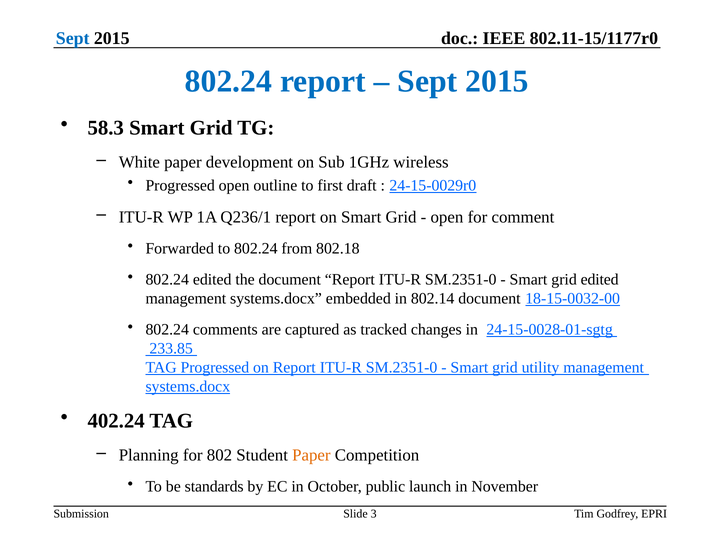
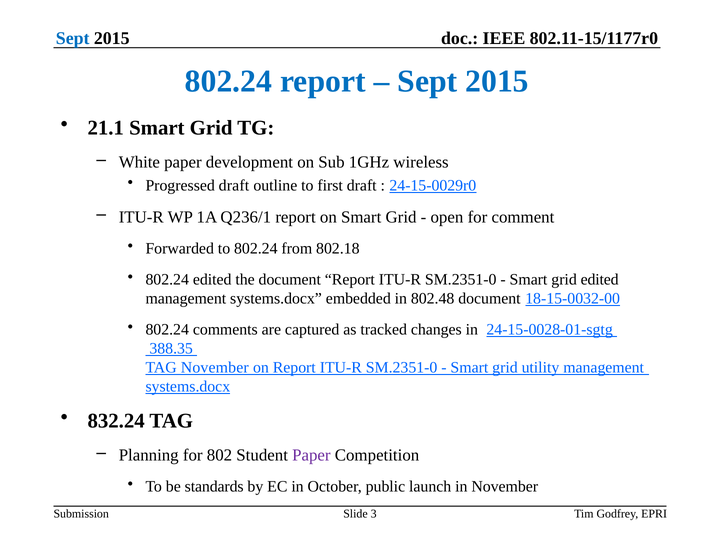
58.3: 58.3 -> 21.1 (106, 128)
Progressed open: open -> draft (234, 185)
802.14: 802.14 -> 802.48 (433, 298)
233.85: 233.85 -> 388.35 (171, 348)
TAG Progressed: Progressed -> November (215, 367)
402.24: 402.24 -> 832.24 (116, 420)
Paper colour: orange -> purple (311, 455)
